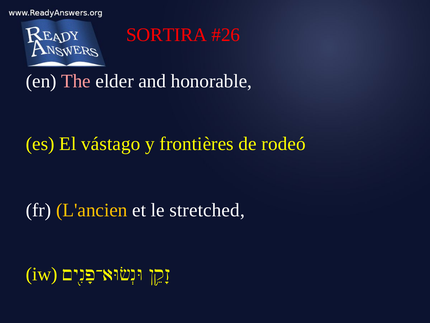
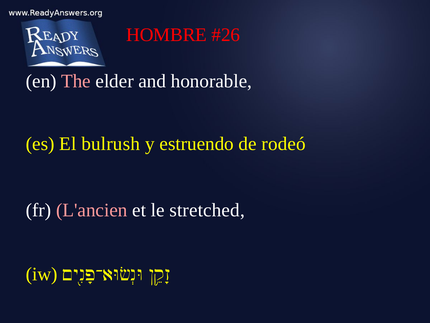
SORTIRA: SORTIRA -> HOMBRE (166, 35)
vástago: vástago -> bulrush (111, 144)
frontières: frontières -> estruendo (197, 144)
L'ancien colour: yellow -> pink (92, 210)
